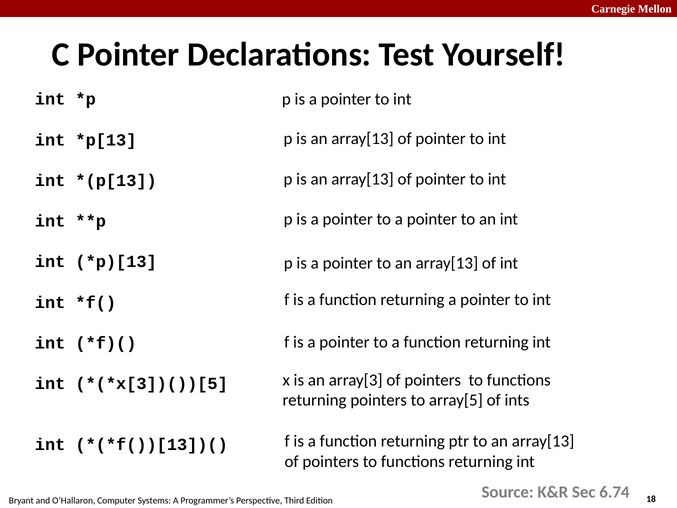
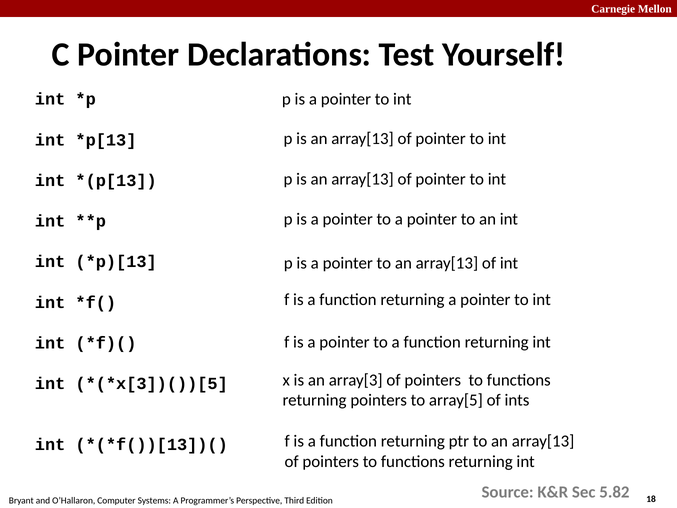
6.74: 6.74 -> 5.82 (614, 492)
